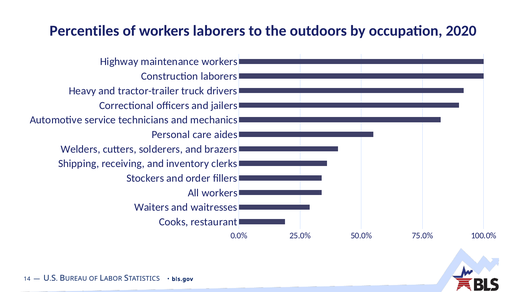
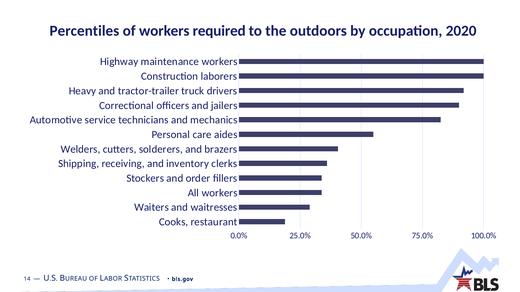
workers laborers: laborers -> required (219, 31)
